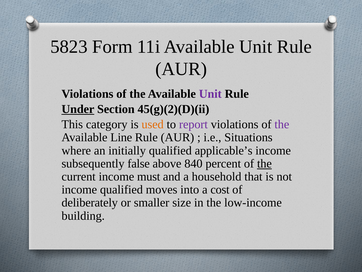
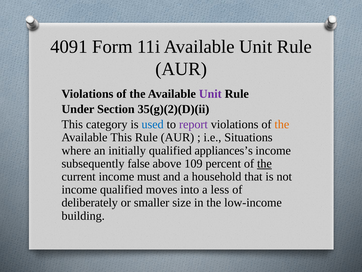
5823: 5823 -> 4091 (69, 47)
Under underline: present -> none (78, 109)
45(g)(2)(D)(ii: 45(g)(2)(D)(ii -> 35(g)(2)(D)(ii (173, 109)
used colour: orange -> blue (153, 124)
the colour: purple -> orange (282, 124)
Available Line: Line -> This (121, 137)
applicable’s: applicable’s -> appliances’s (224, 150)
840: 840 -> 109 (193, 163)
cost: cost -> less (220, 189)
